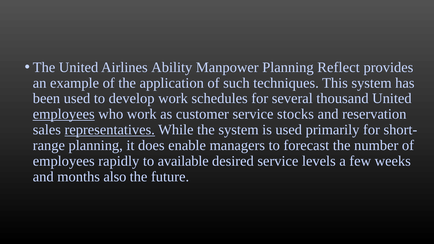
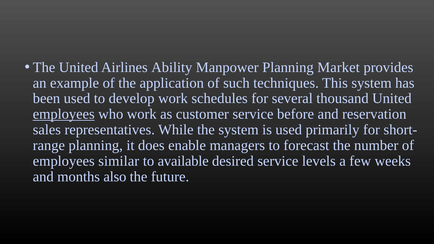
Reflect: Reflect -> Market (339, 67)
stocks: stocks -> before (296, 114)
representatives underline: present -> none (110, 130)
rapidly: rapidly -> similar (119, 161)
